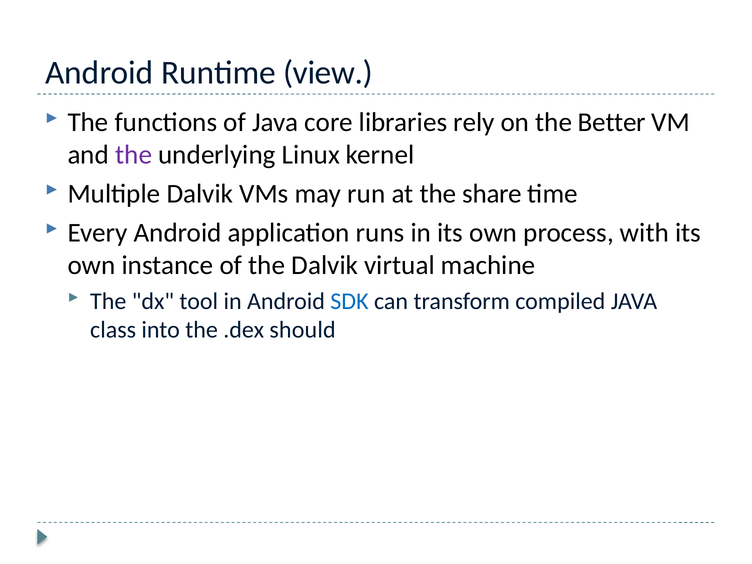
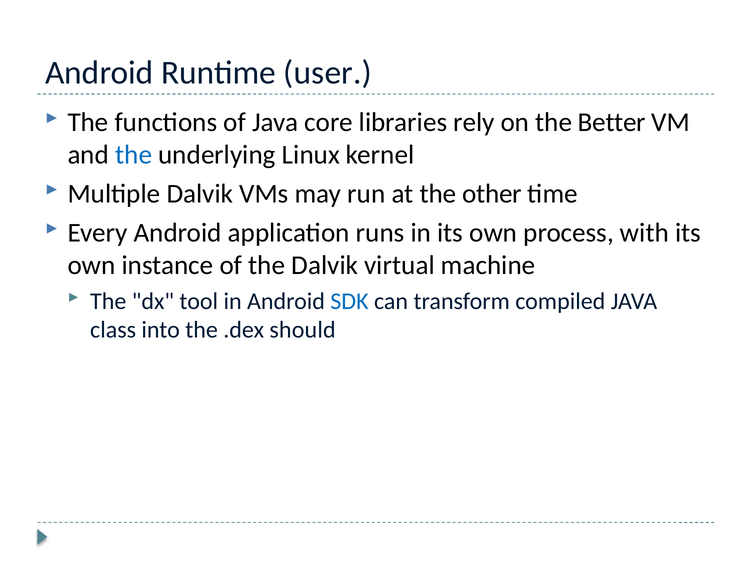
view: view -> user (328, 73)
the colour: purple -> blue (134, 155)
share: share -> other (492, 194)
